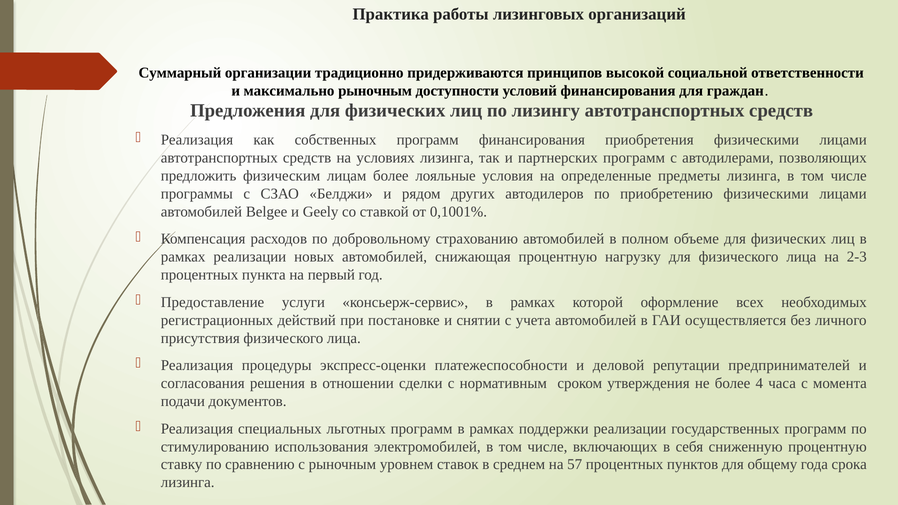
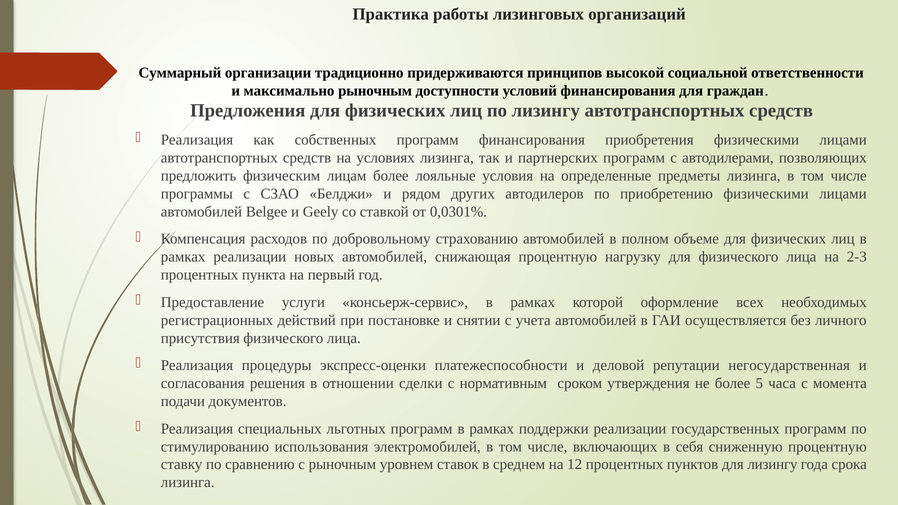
0,1001%: 0,1001% -> 0,0301% (458, 212)
предпринимателей: предпринимателей -> негосударственная (789, 366)
4: 4 -> 5 (759, 383)
57: 57 -> 12 (575, 465)
для общему: общему -> лизингу (772, 465)
